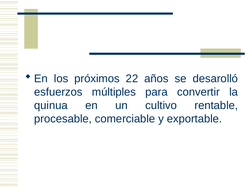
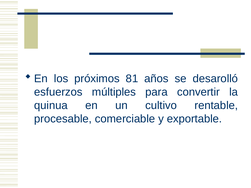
22: 22 -> 81 (132, 79)
